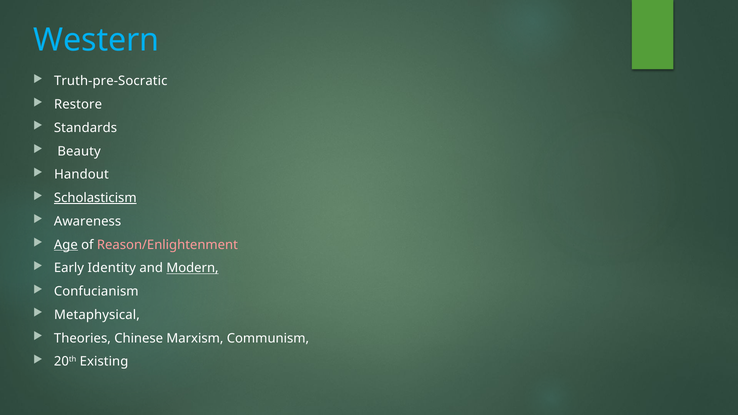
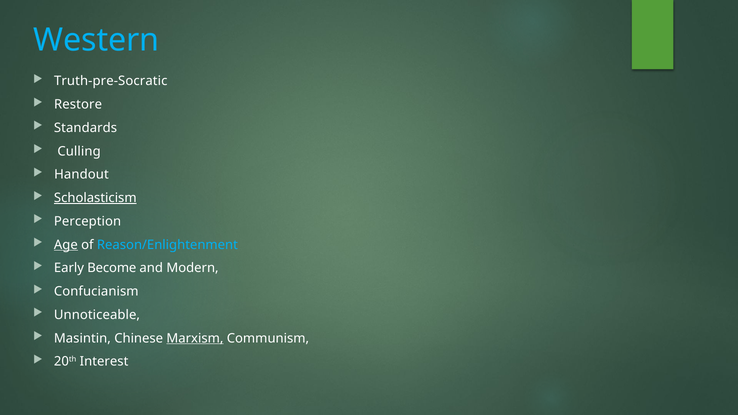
Beauty: Beauty -> Culling (79, 151)
Awareness: Awareness -> Perception (88, 221)
Reason/Enlightenment colour: pink -> light blue (167, 245)
Identity: Identity -> Become (112, 268)
Modern underline: present -> none (193, 268)
Metaphysical: Metaphysical -> Unnoticeable (97, 315)
Theories: Theories -> Masintin (82, 338)
Marxism underline: none -> present (195, 338)
Existing: Existing -> Interest (104, 362)
